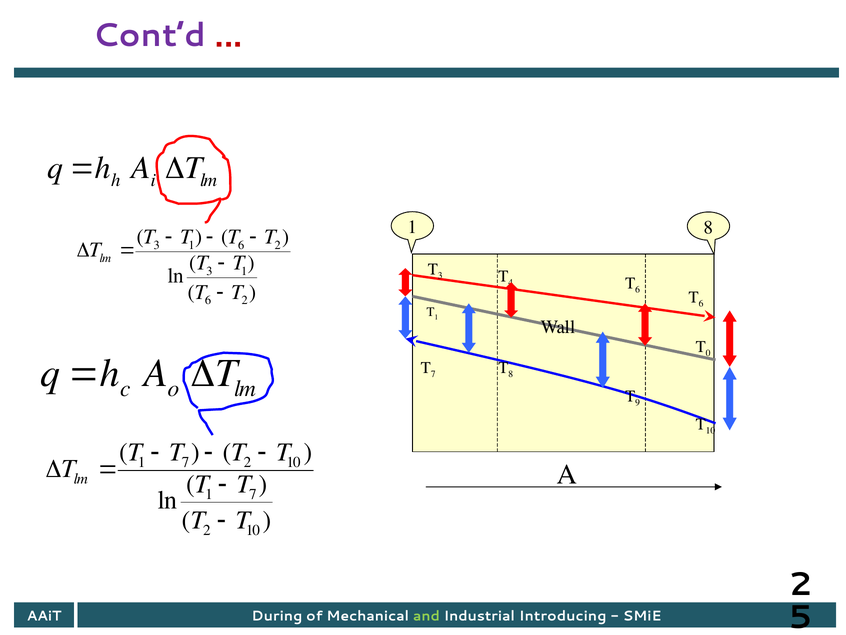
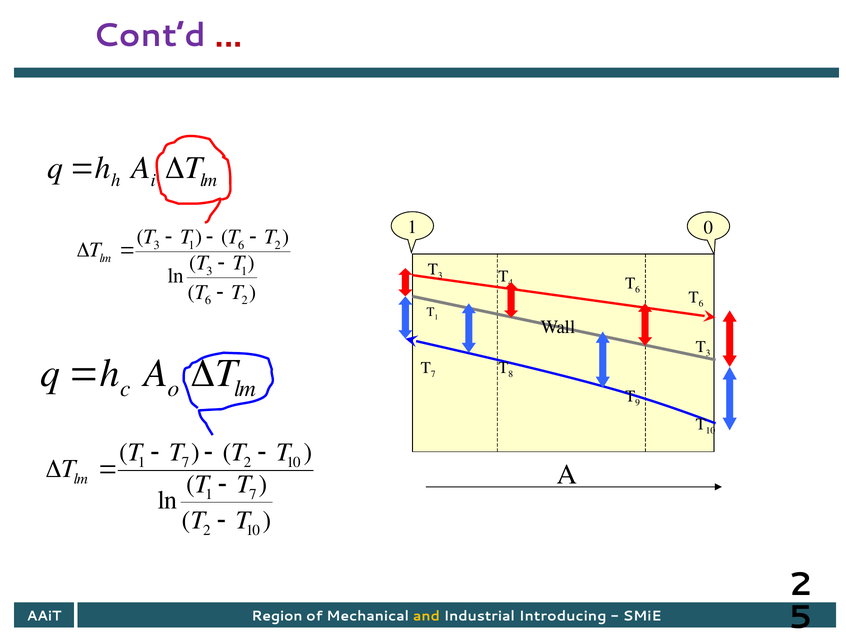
1 8: 8 -> 0 (709, 227)
0: 0 -> 3 (708, 353)
During: During -> Region (277, 615)
and colour: light green -> yellow (426, 615)
